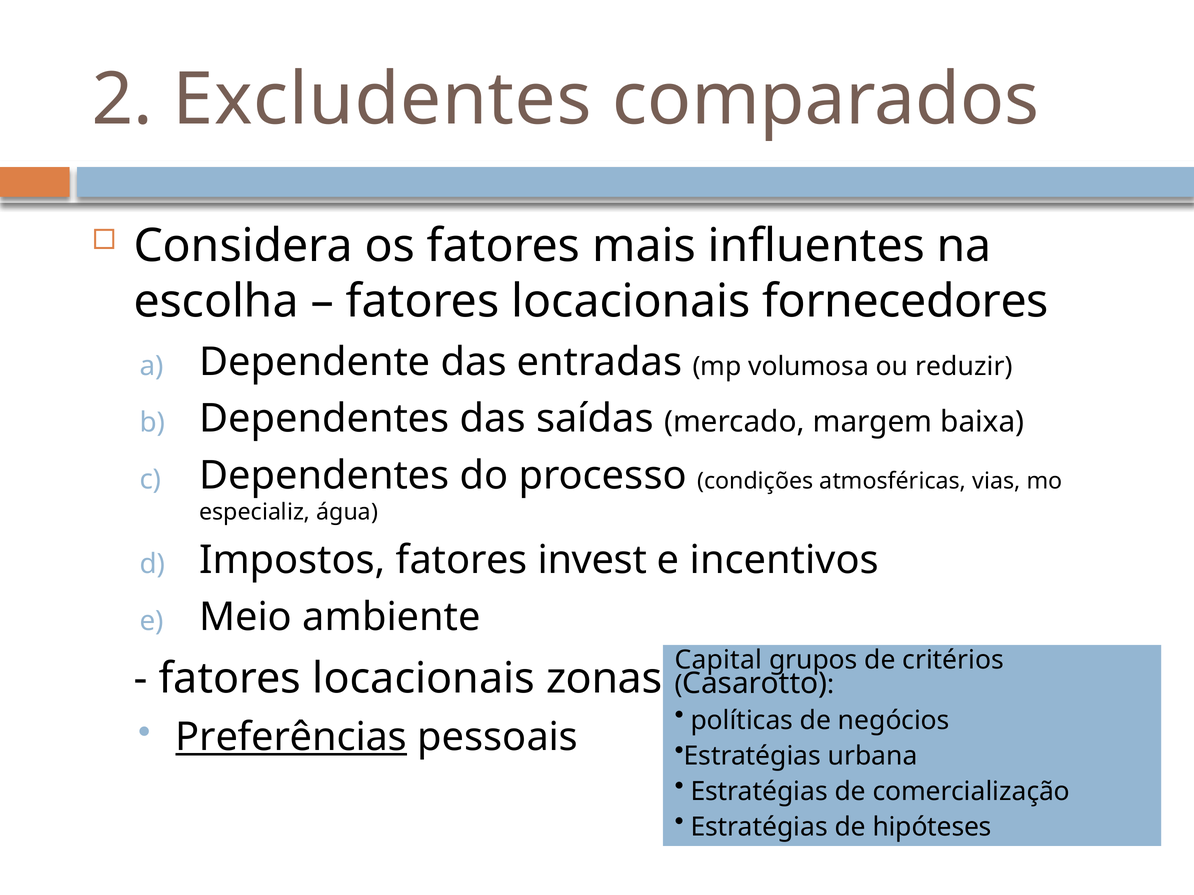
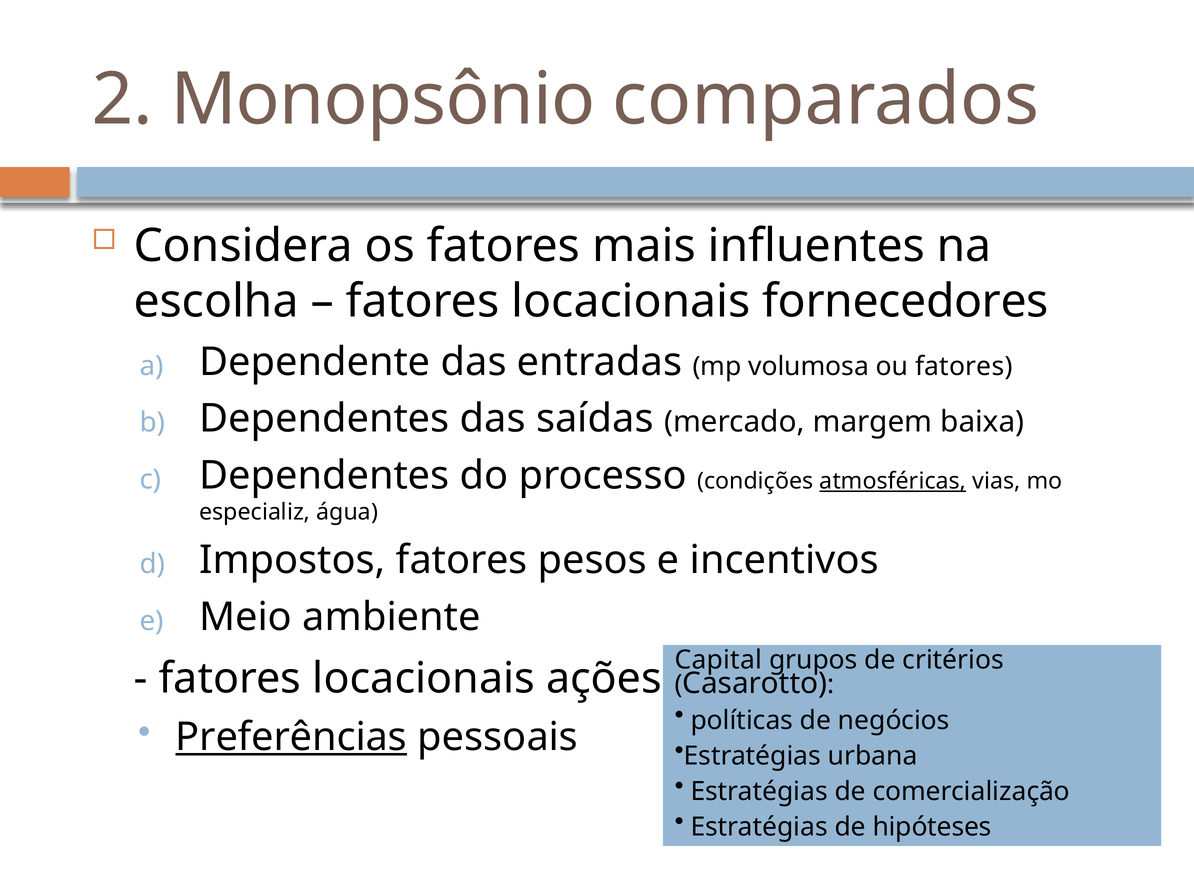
Excludentes: Excludentes -> Monopsônio (383, 100)
ou reduzir: reduzir -> fatores (964, 367)
atmosféricas underline: none -> present (893, 481)
invest: invest -> pesos (592, 561)
zonas: zonas -> ações (604, 679)
